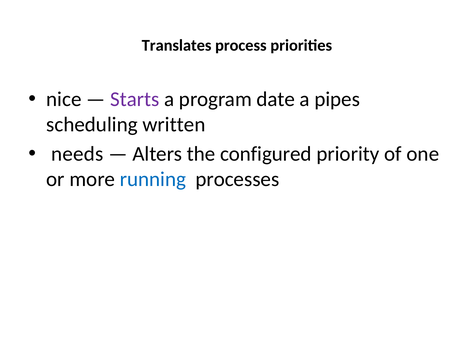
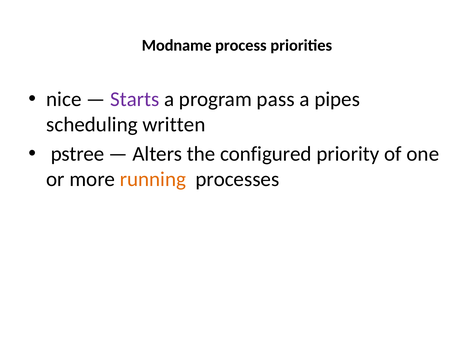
Translates: Translates -> Modname (177, 45)
date: date -> pass (276, 99)
needs: needs -> pstree (77, 154)
running colour: blue -> orange (153, 180)
